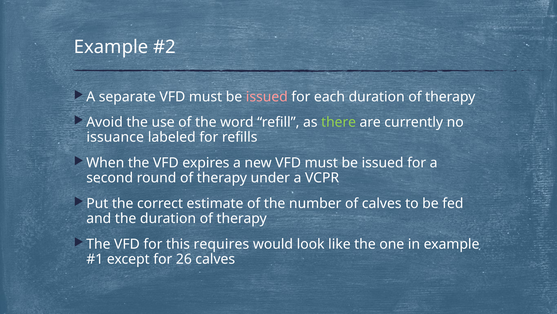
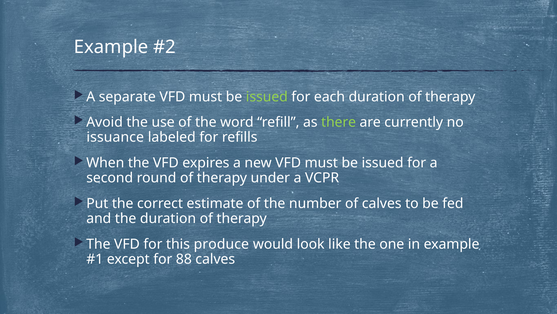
issued colour: pink -> light green (267, 97)
requires: requires -> produce (221, 244)
26: 26 -> 88 (184, 259)
